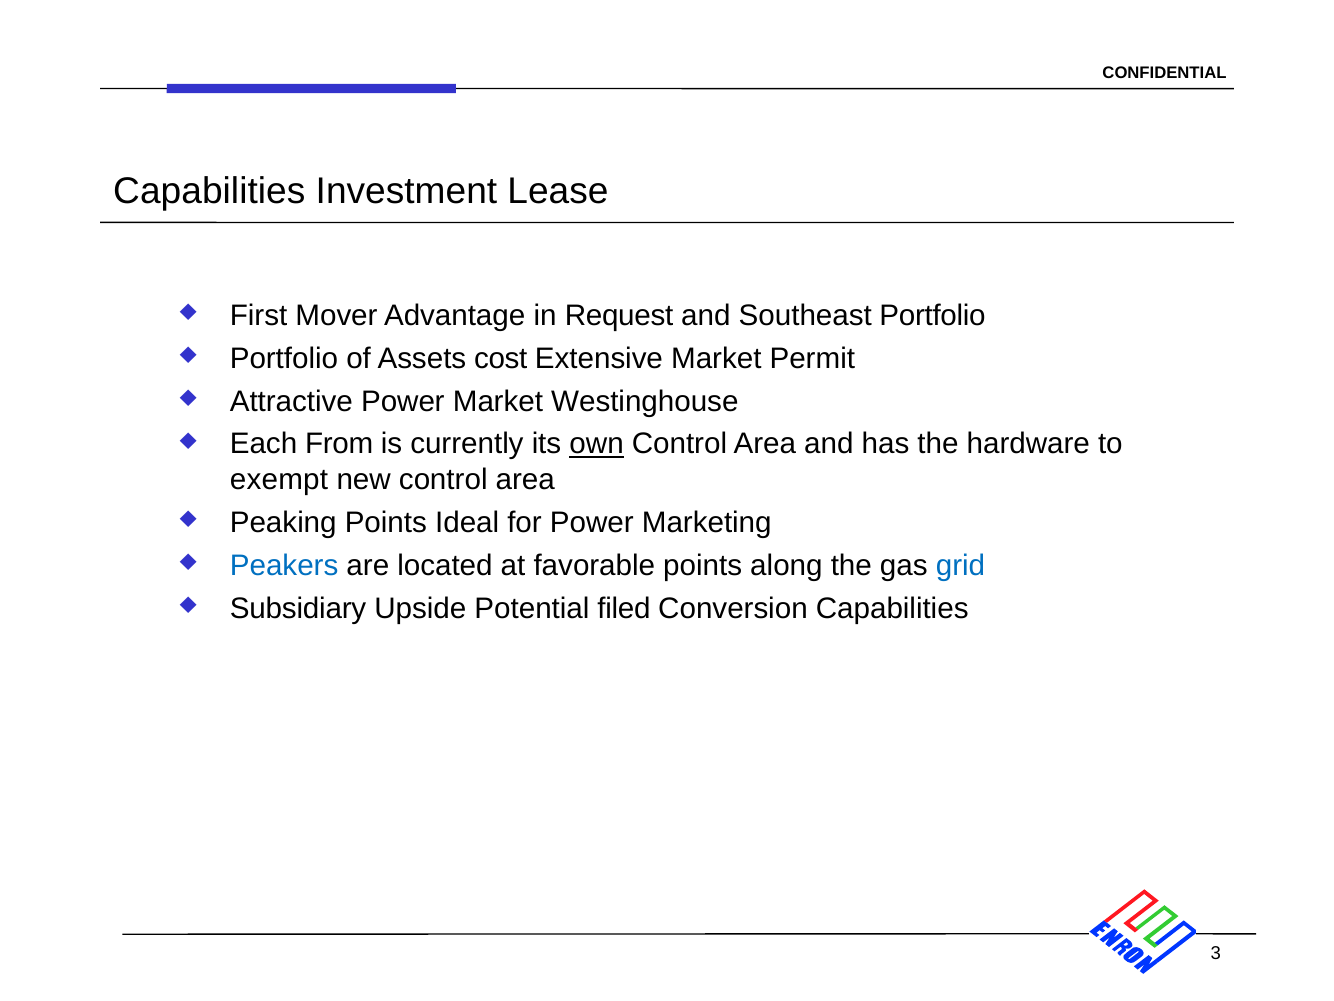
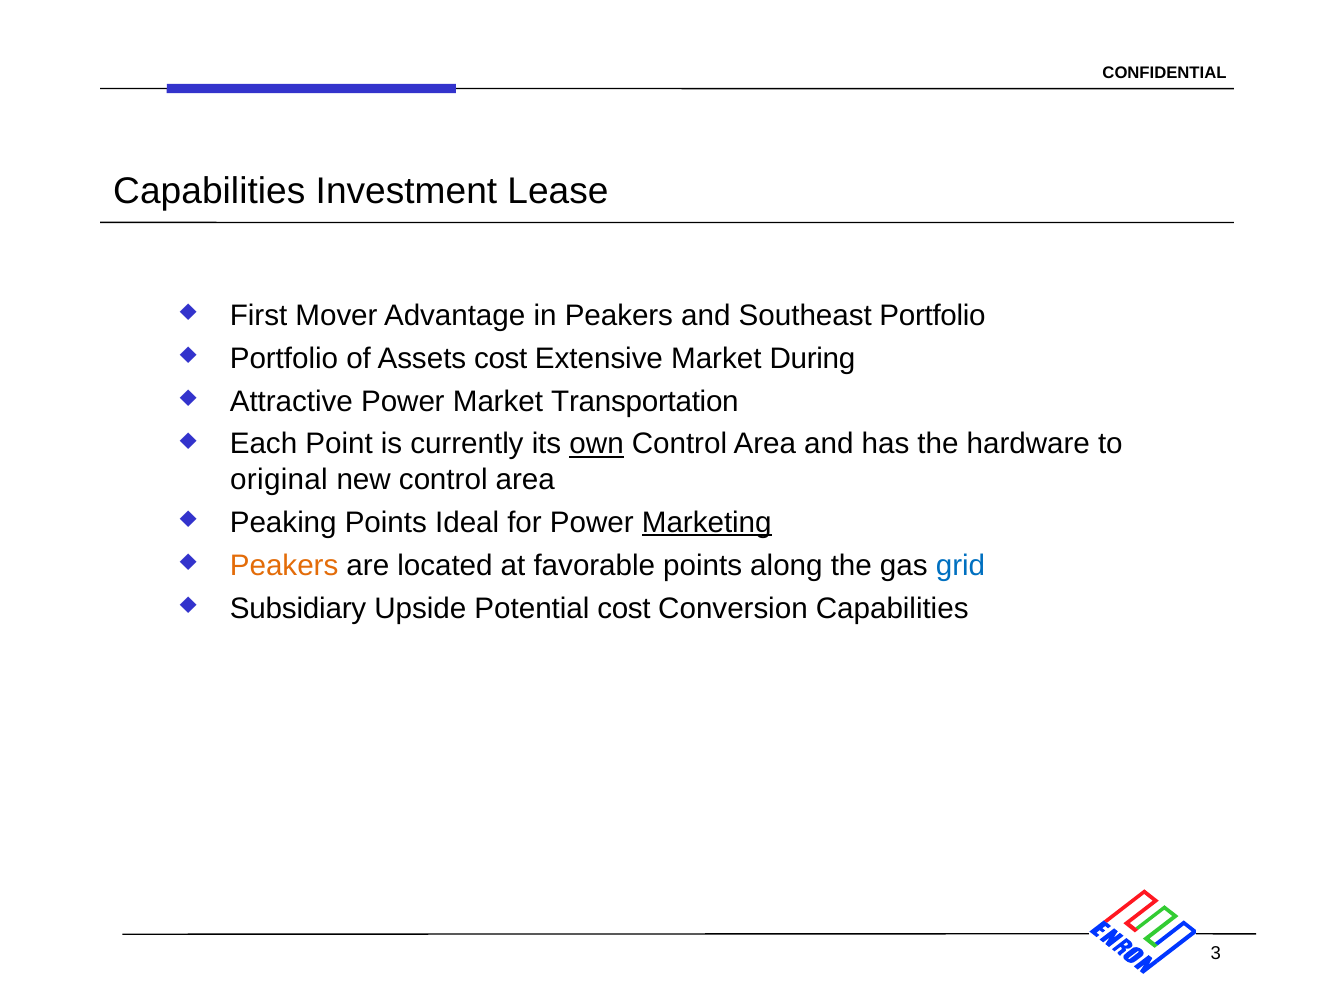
in Request: Request -> Peakers (619, 315)
Permit: Permit -> During (812, 358)
Westinghouse: Westinghouse -> Transportation (645, 401)
From: From -> Point (339, 444)
exempt: exempt -> original (279, 479)
Marketing underline: none -> present (707, 522)
Peakers colour: blue -> orange (284, 565)
Potential filed: filed -> cost (624, 608)
